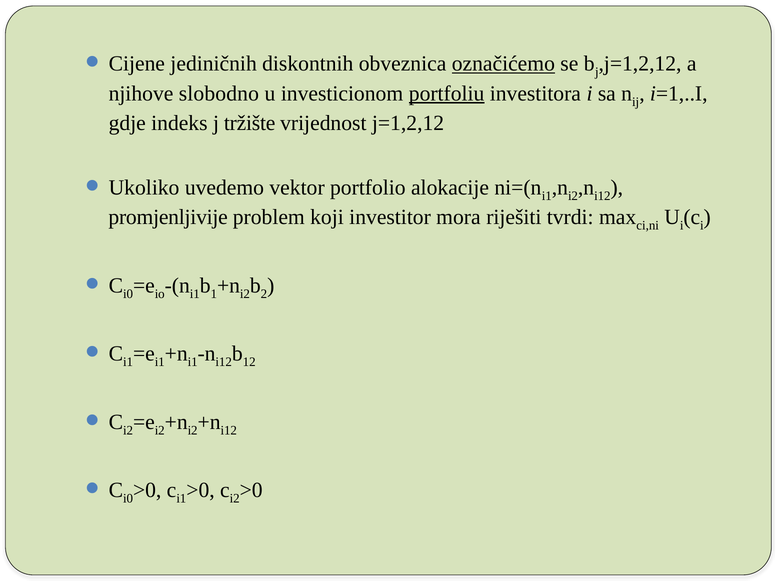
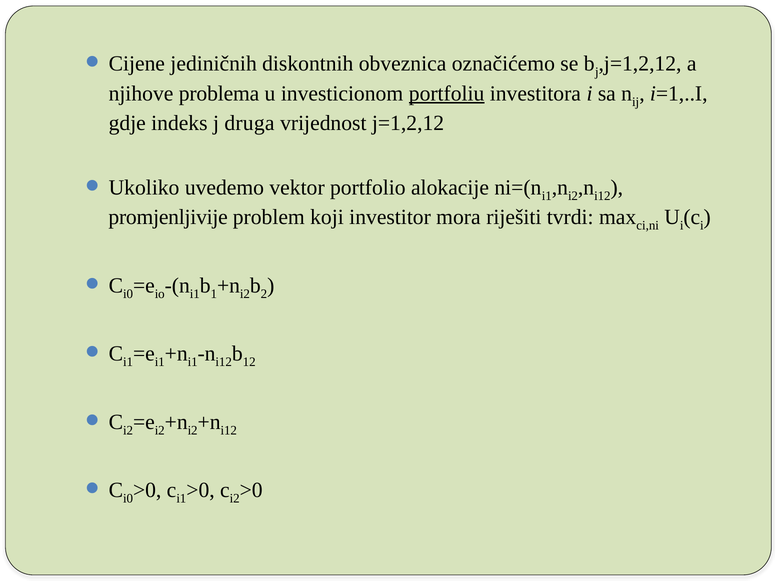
označićemo underline: present -> none (503, 64)
slobodno: slobodno -> problema (219, 93)
tržište: tržište -> druga (249, 123)
